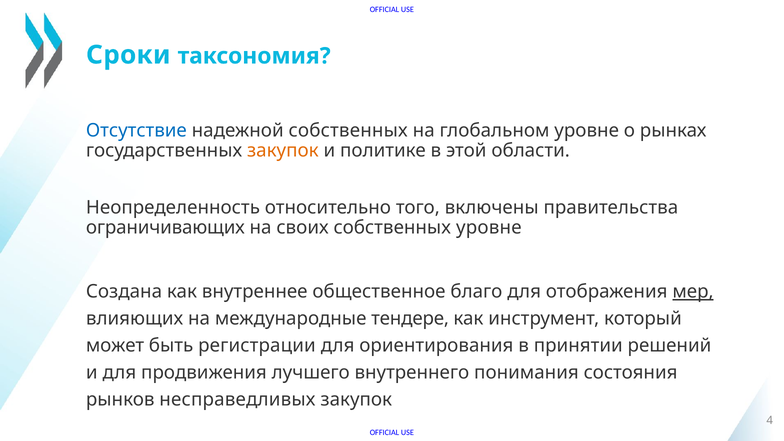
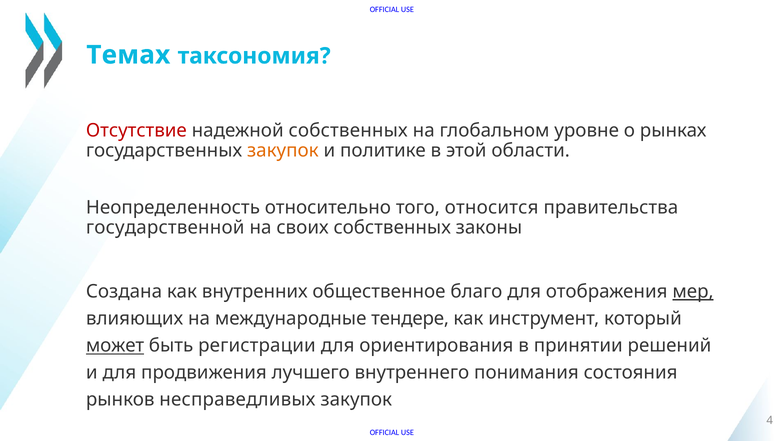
Сроки: Сроки -> Темах (128, 55)
Отсутствие colour: blue -> red (136, 130)
включены: включены -> относится (492, 208)
ограничивающих: ограничивающих -> государственной (165, 228)
собственных уровне: уровне -> законы (489, 228)
внутреннее: внутреннее -> внутренних (255, 292)
может underline: none -> present (115, 346)
